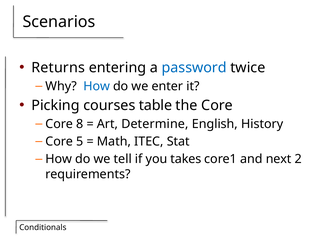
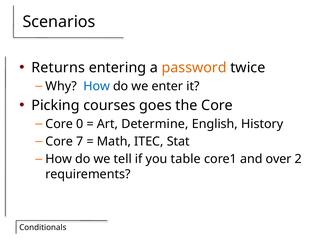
password colour: blue -> orange (194, 68)
table: table -> goes (155, 105)
8: 8 -> 0 (80, 124)
5: 5 -> 7 (80, 141)
takes: takes -> table (186, 159)
next: next -> over (279, 159)
